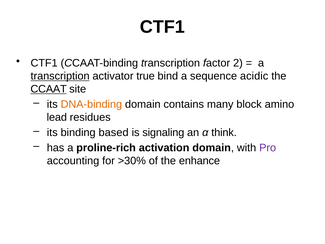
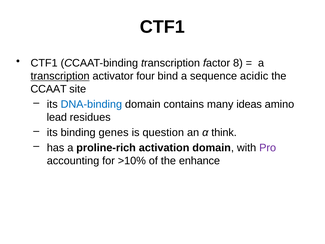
2: 2 -> 8 (238, 63)
true: true -> four (146, 76)
CCAAT underline: present -> none (49, 89)
DNA-binding colour: orange -> blue (91, 104)
block: block -> ideas (249, 104)
based: based -> genes (114, 132)
signaling: signaling -> question (163, 132)
>30%: >30% -> >10% (132, 161)
